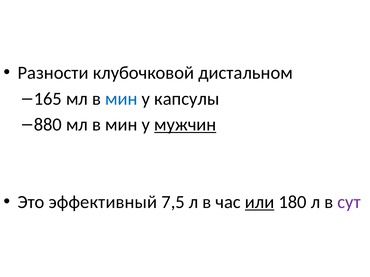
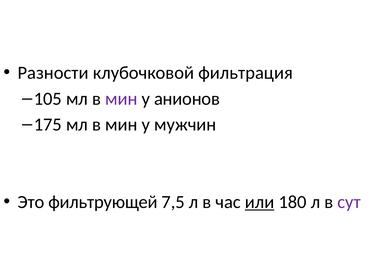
дистальном: дистальном -> фильтрация (246, 73)
165: 165 -> 105 (48, 99)
мин colour: blue -> purple (121, 99)
капсулы: капсулы -> анионов (187, 99)
880: 880 -> 175 (48, 125)
мужчин underline: present -> none (185, 125)
эффективный: эффективный -> фильтрующей (103, 202)
